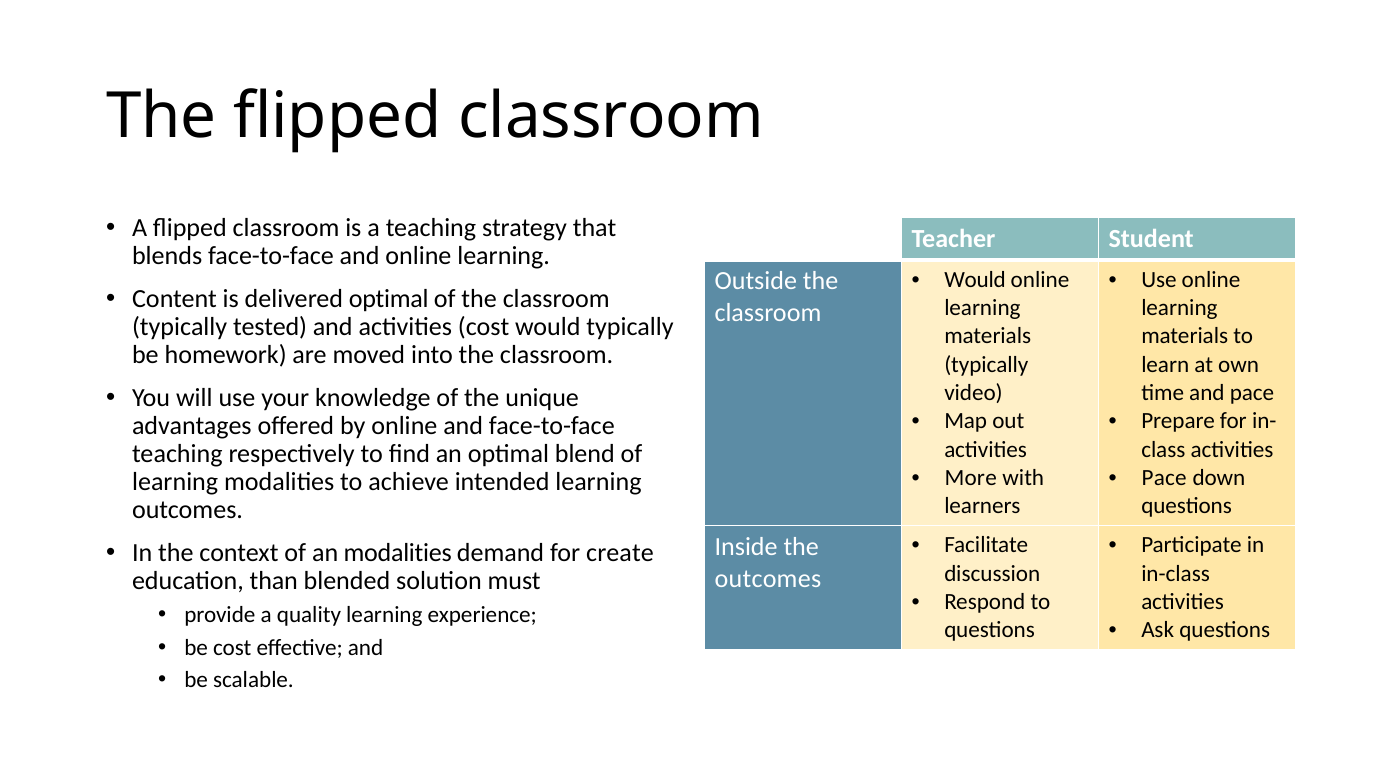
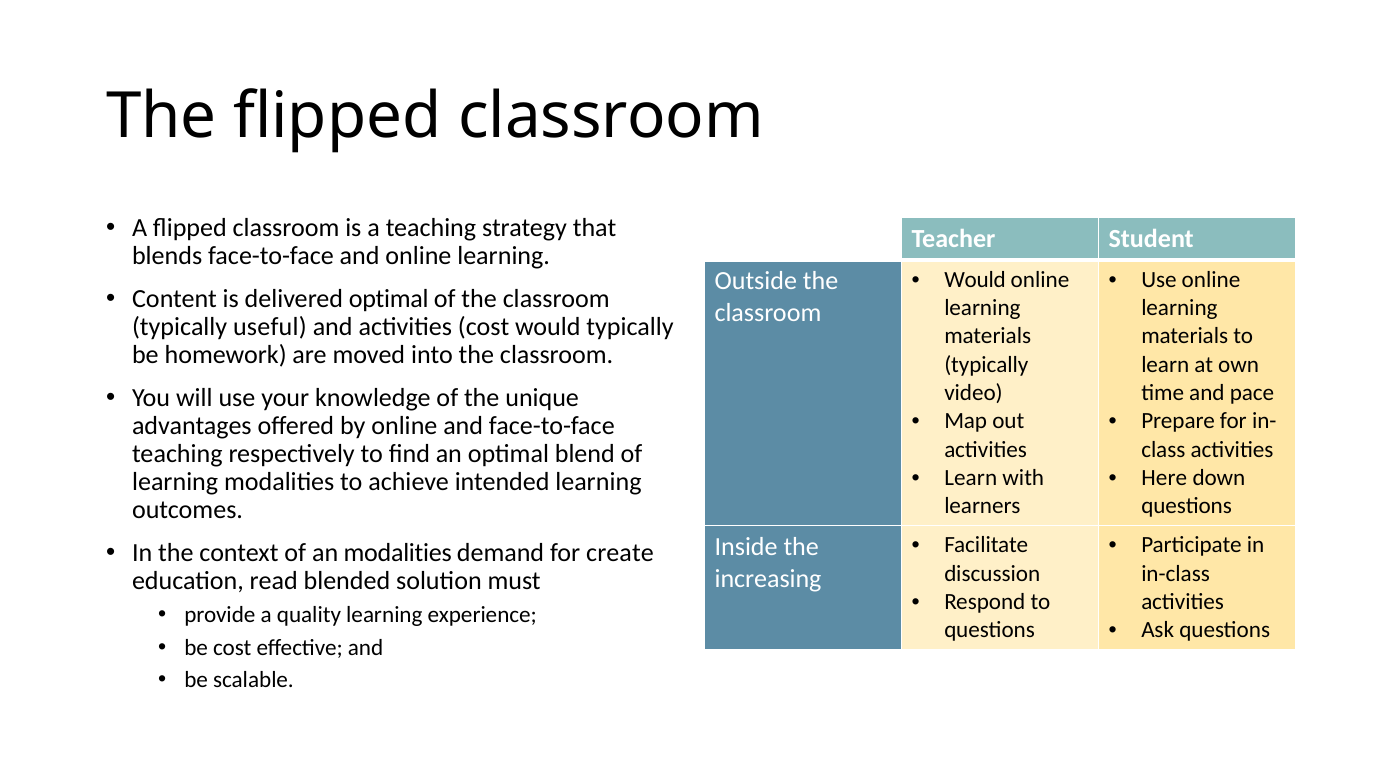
tested: tested -> useful (270, 326)
More: More -> Learn (971, 478)
Pace: Pace -> Here (1164, 478)
outcomes: outcomes -> increasing (768, 578)
than: than -> read (274, 581)
